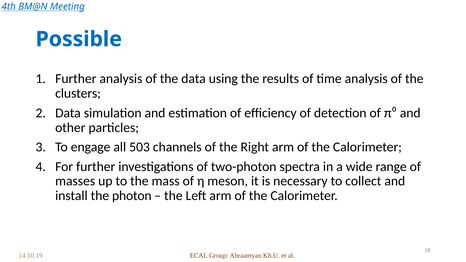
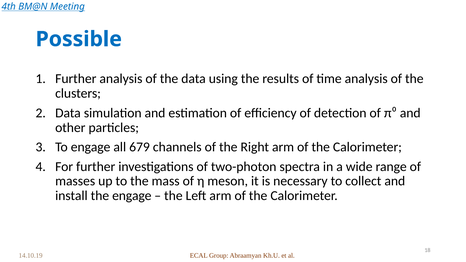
503: 503 -> 679 (140, 147)
the photon: photon -> engage (132, 196)
